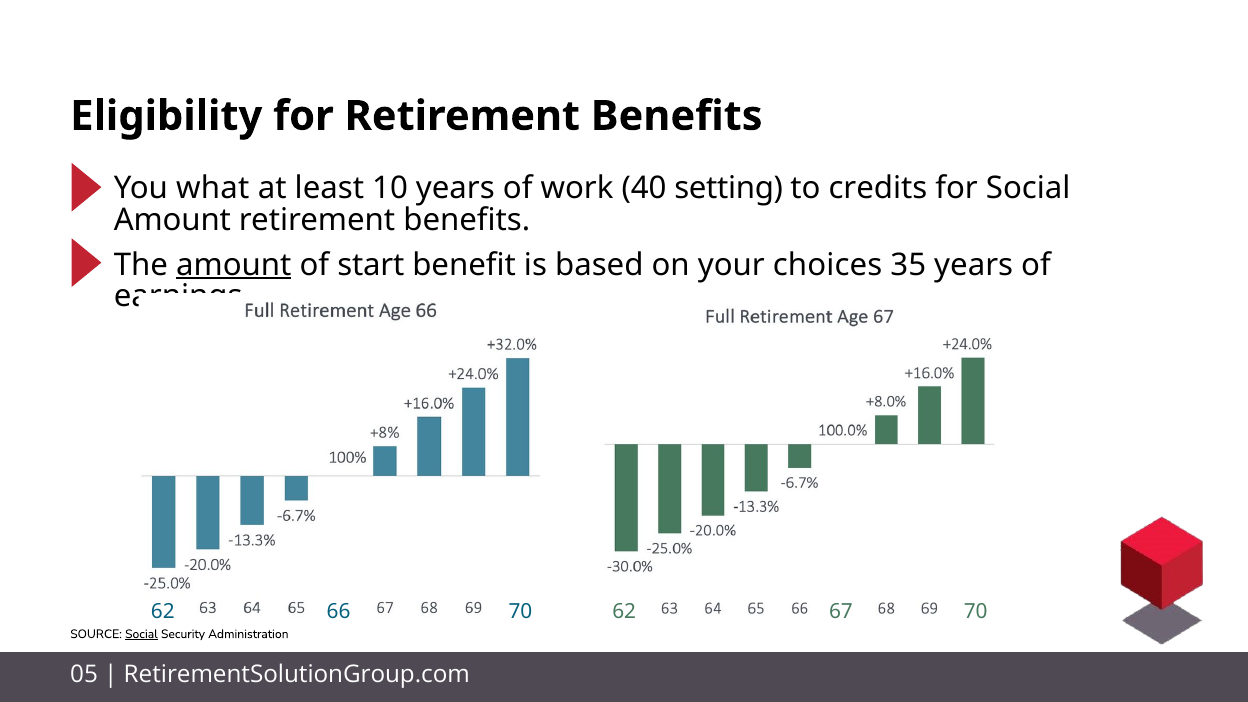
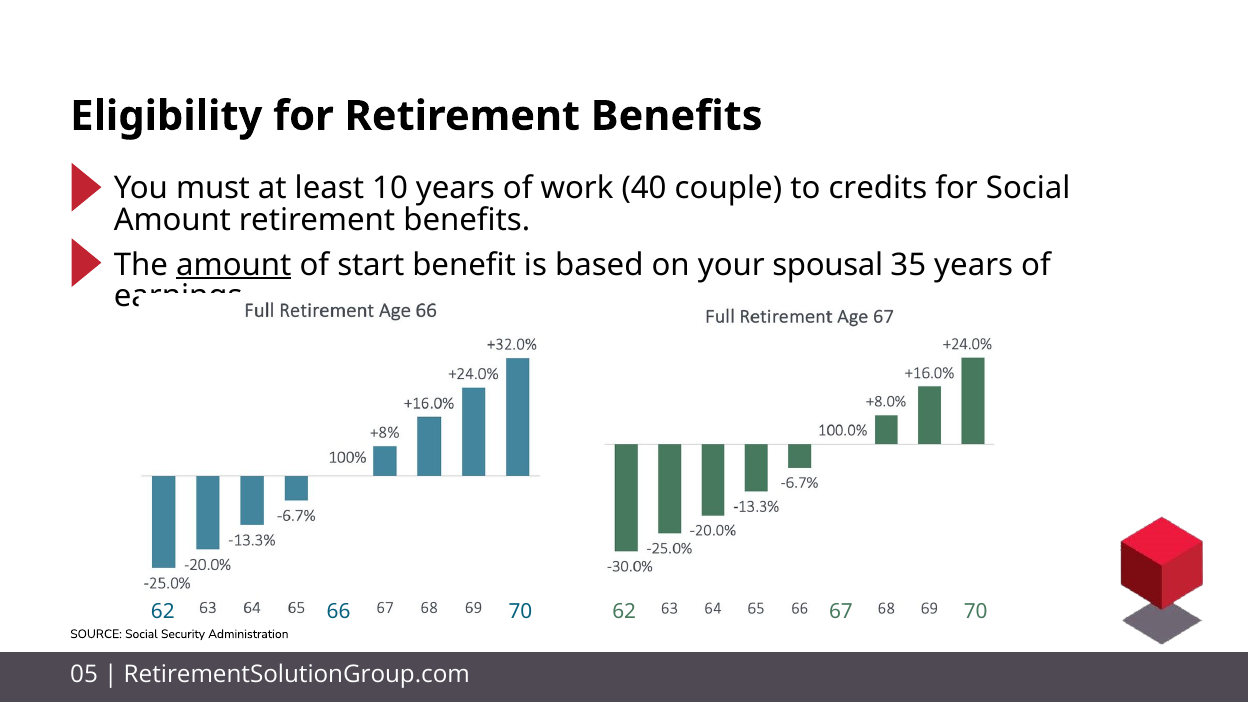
what: what -> must (213, 189)
setting: setting -> couple (728, 189)
choices: choices -> spousal (828, 265)
Social underline: present -> none (141, 634)
